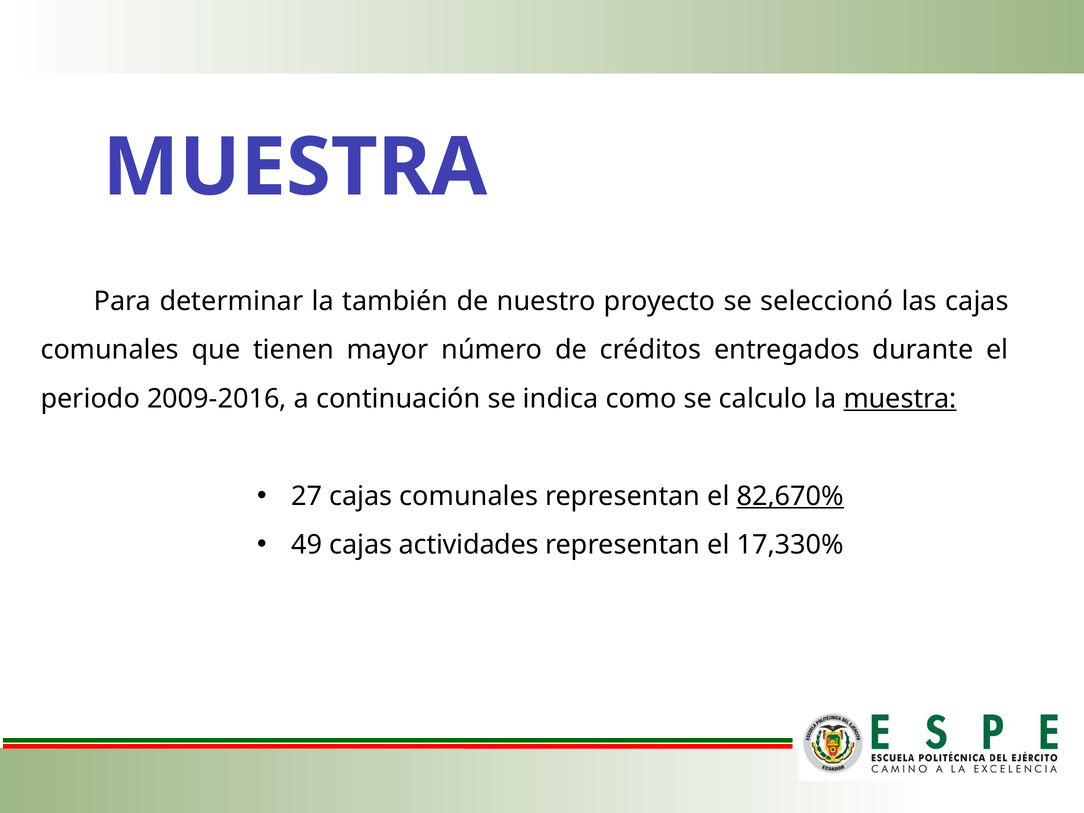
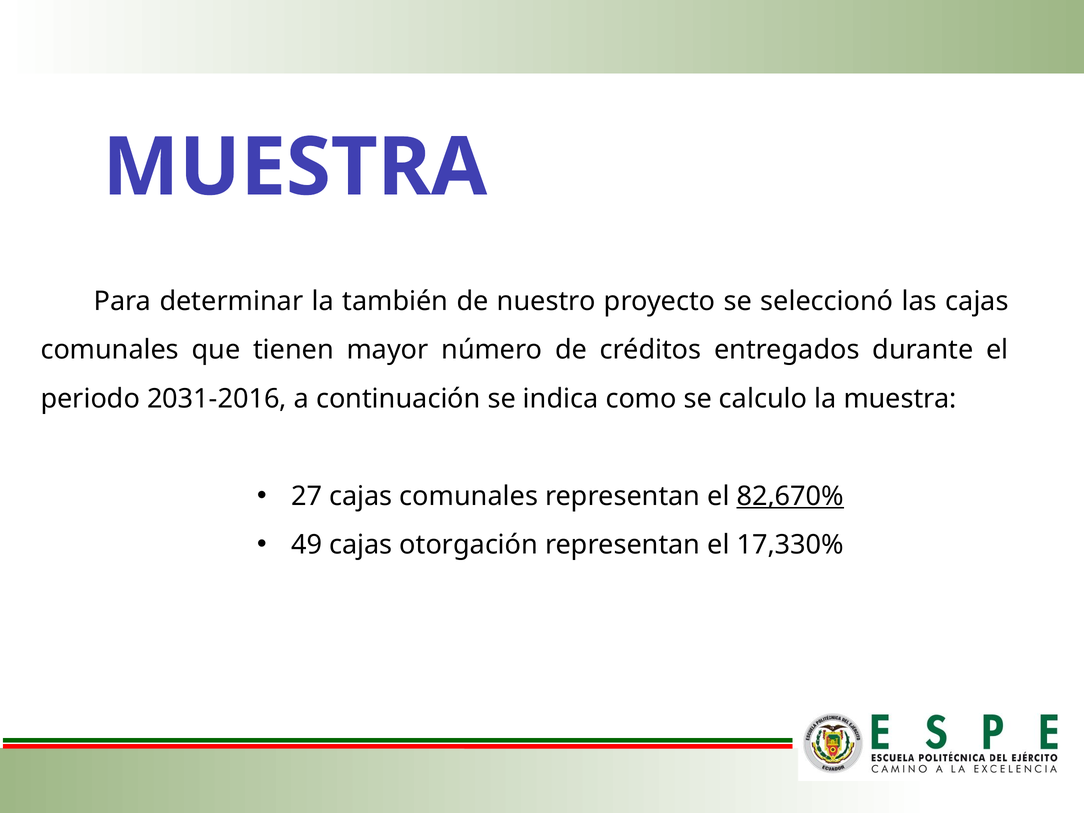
2009-2016: 2009-2016 -> 2031-2016 (217, 399)
muestra underline: present -> none (900, 399)
actividades: actividades -> otorgación (469, 545)
